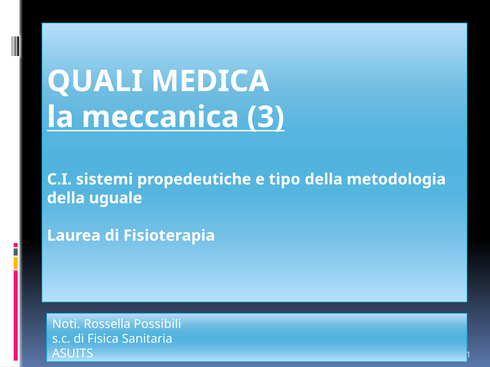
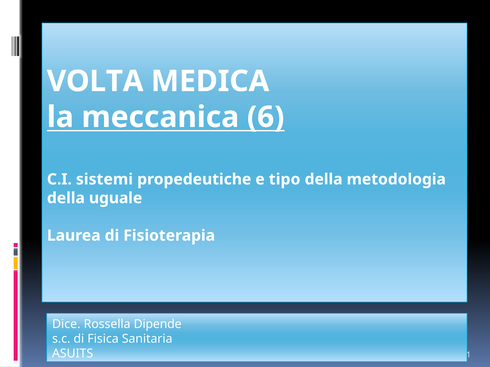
QUALI: QUALI -> VOLTA (95, 81)
3: 3 -> 6 (266, 117)
Noti: Noti -> Dice (66, 325)
Possibili: Possibili -> Dipende (158, 325)
